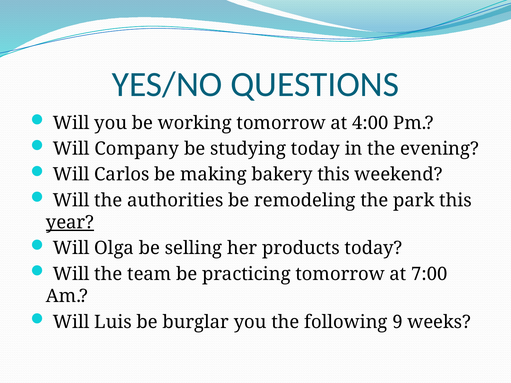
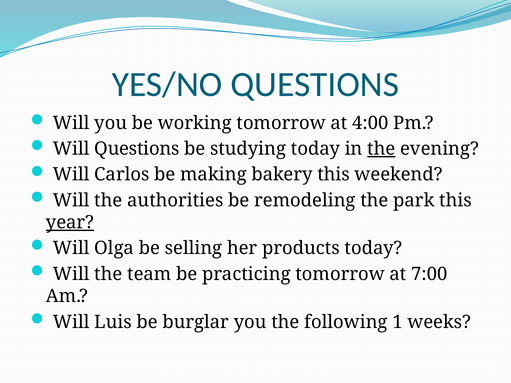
Will Company: Company -> Questions (137, 149)
the underline: none -> present (381, 149)
9: 9 -> 1 (397, 322)
